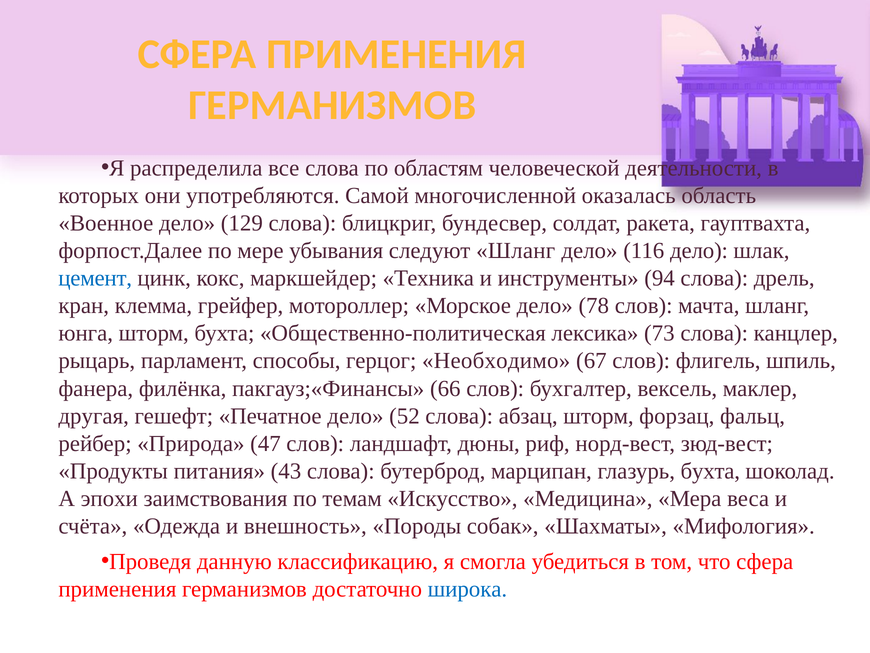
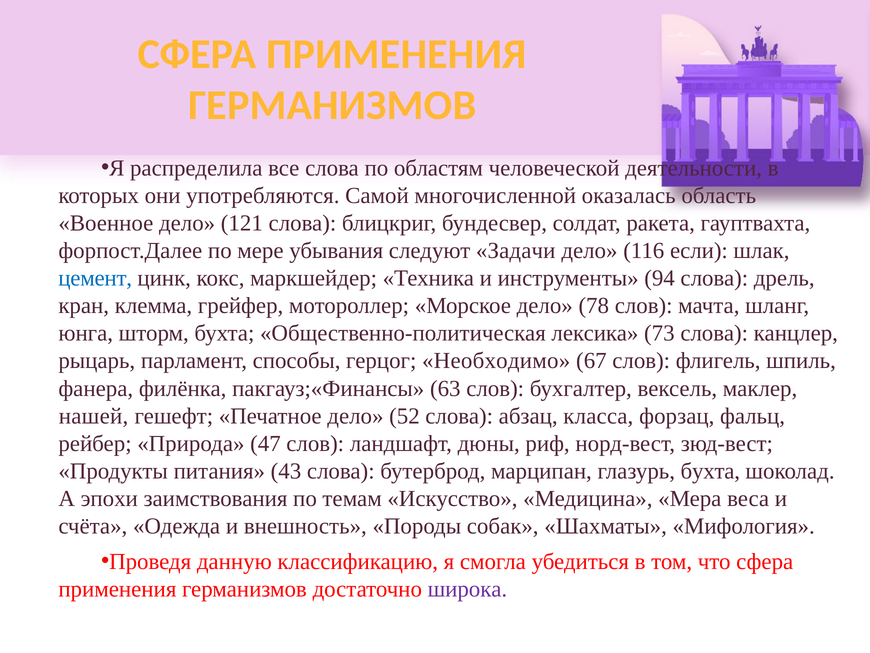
129: 129 -> 121 (242, 223)
следуют Шланг: Шланг -> Задачи (516, 250)
116 дело: дело -> если (699, 250)
66: 66 -> 63 (445, 388)
другая: другая -> нашей (94, 416)
абзац шторм: шторм -> класса (598, 416)
широка colour: blue -> purple (467, 589)
